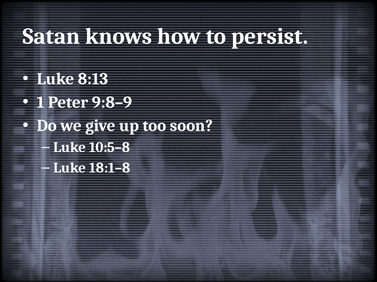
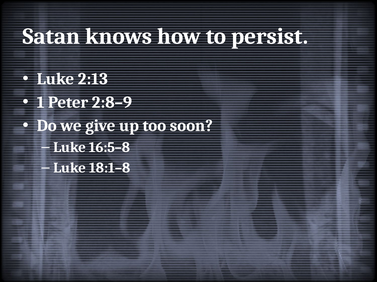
8:13: 8:13 -> 2:13 (93, 79)
9:8–9: 9:8–9 -> 2:8–9 (112, 103)
10:5–8: 10:5–8 -> 16:5–8 (110, 148)
